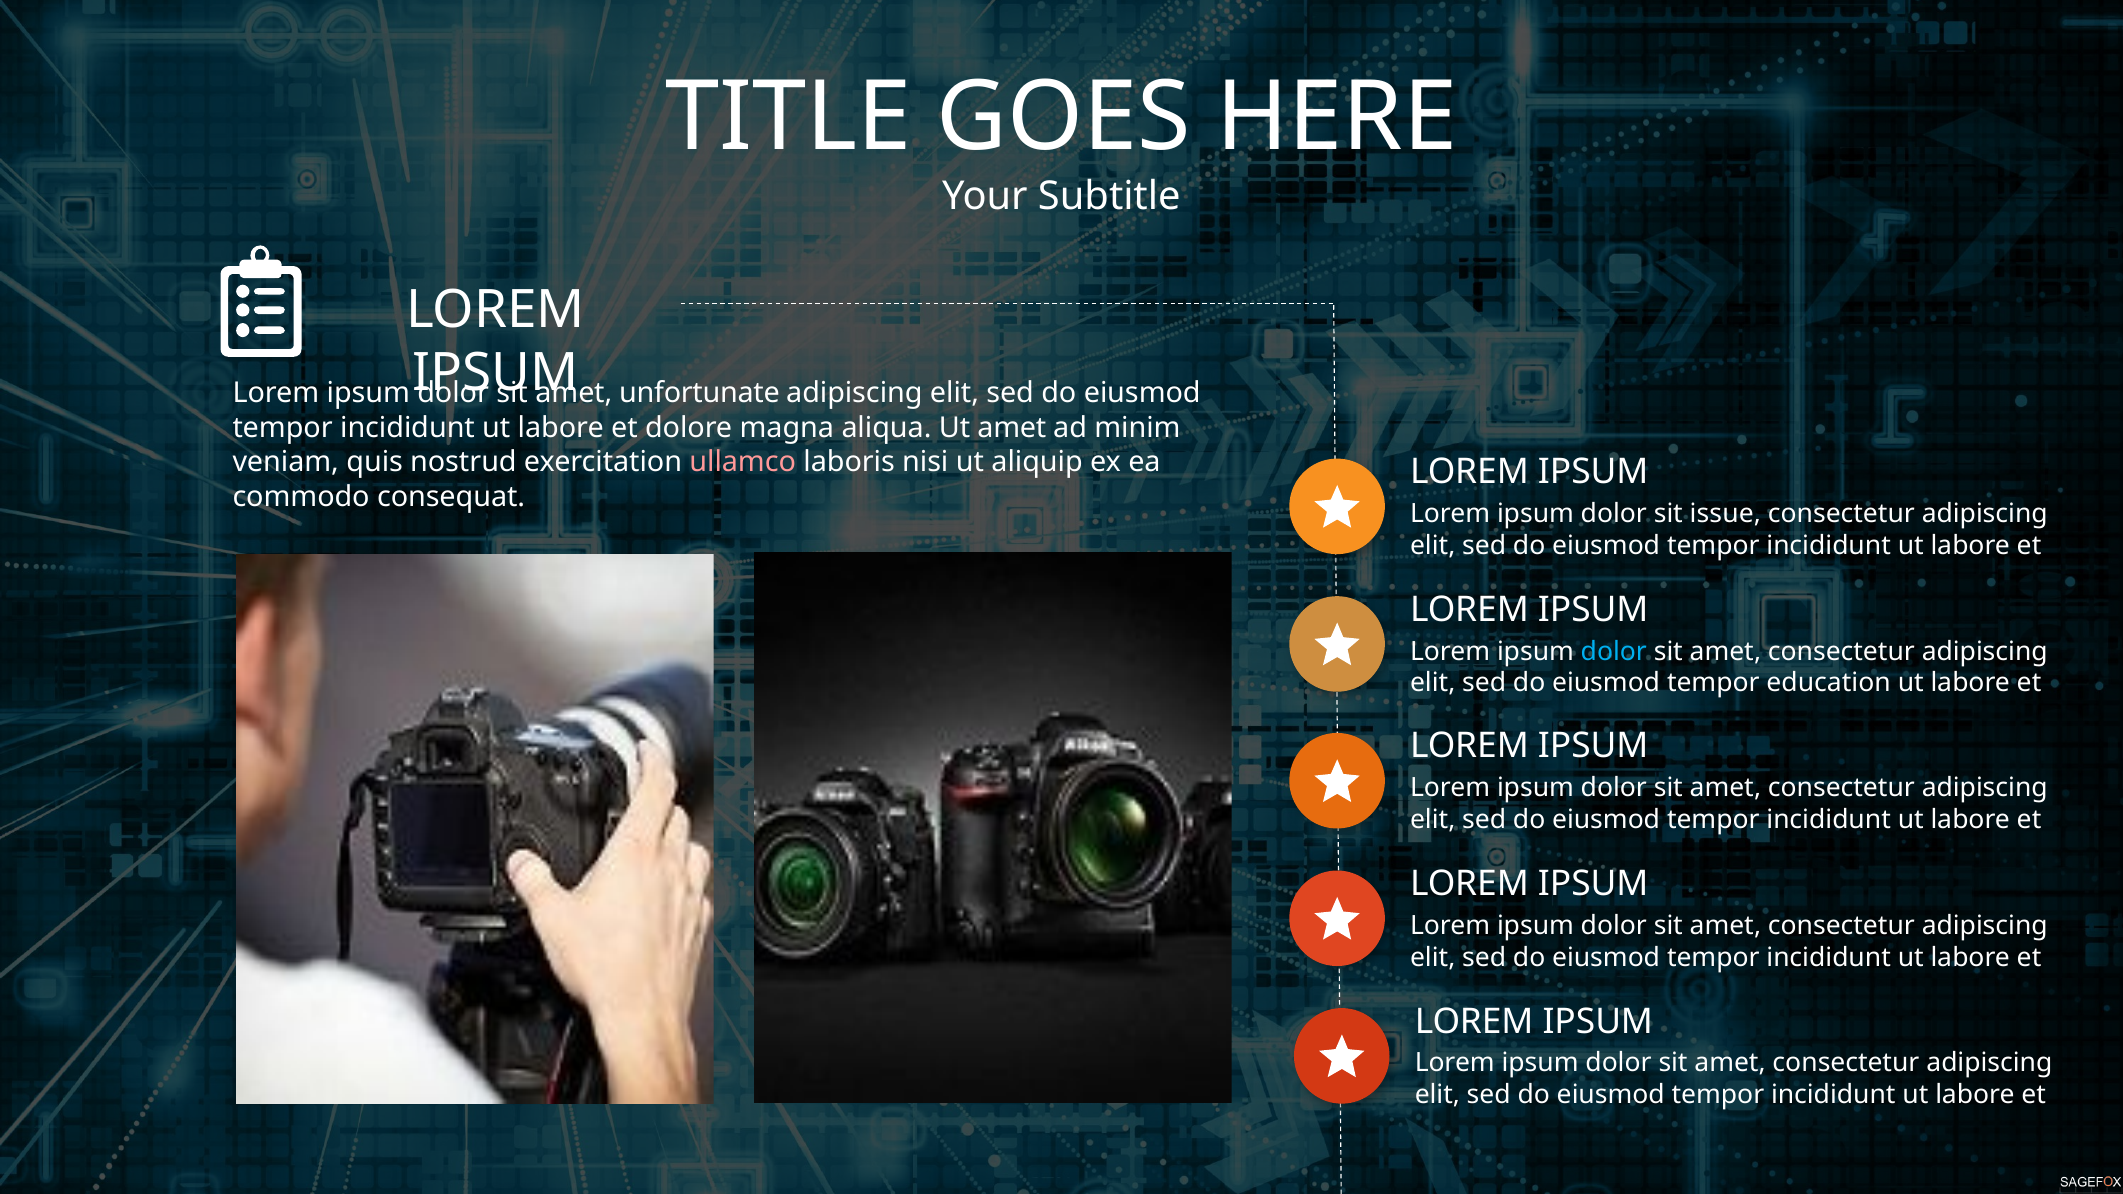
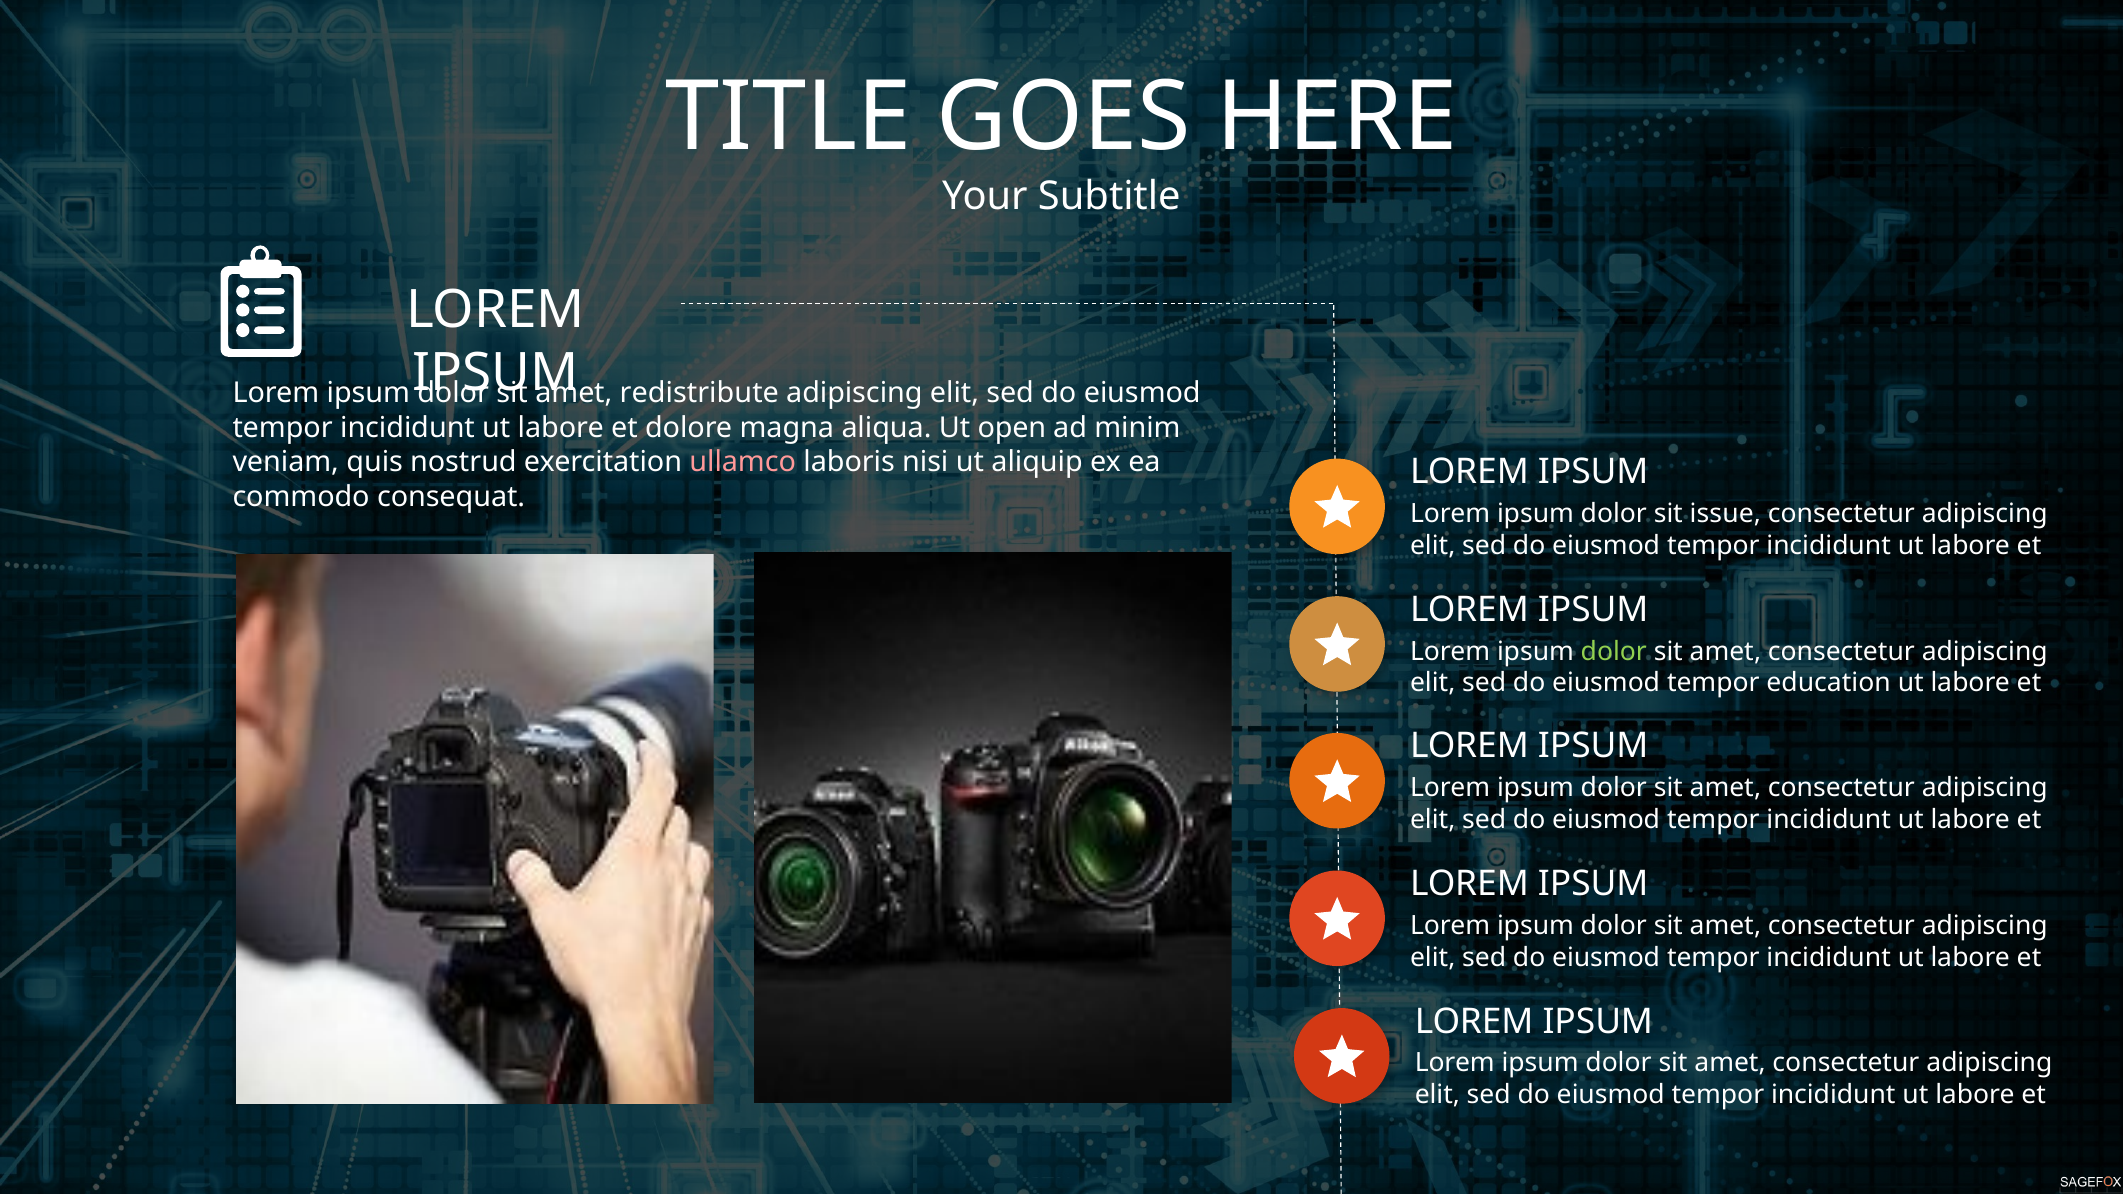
unfortunate: unfortunate -> redistribute (699, 393)
Ut amet: amet -> open (1012, 428)
dolor colour: light blue -> light green (1614, 651)
